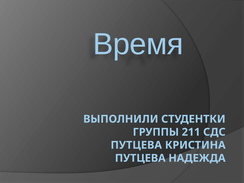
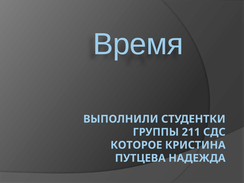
ПУТЦЕВА: ПУТЦЕВА -> КОТОРОЕ (136, 145)
